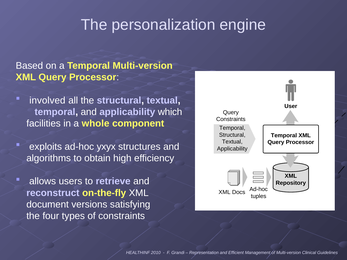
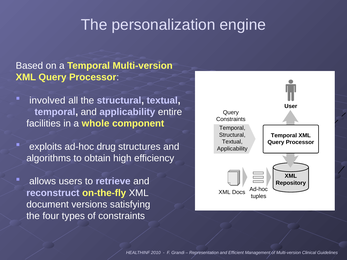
which: which -> entire (170, 112)
yxyx: yxyx -> drug (106, 147)
